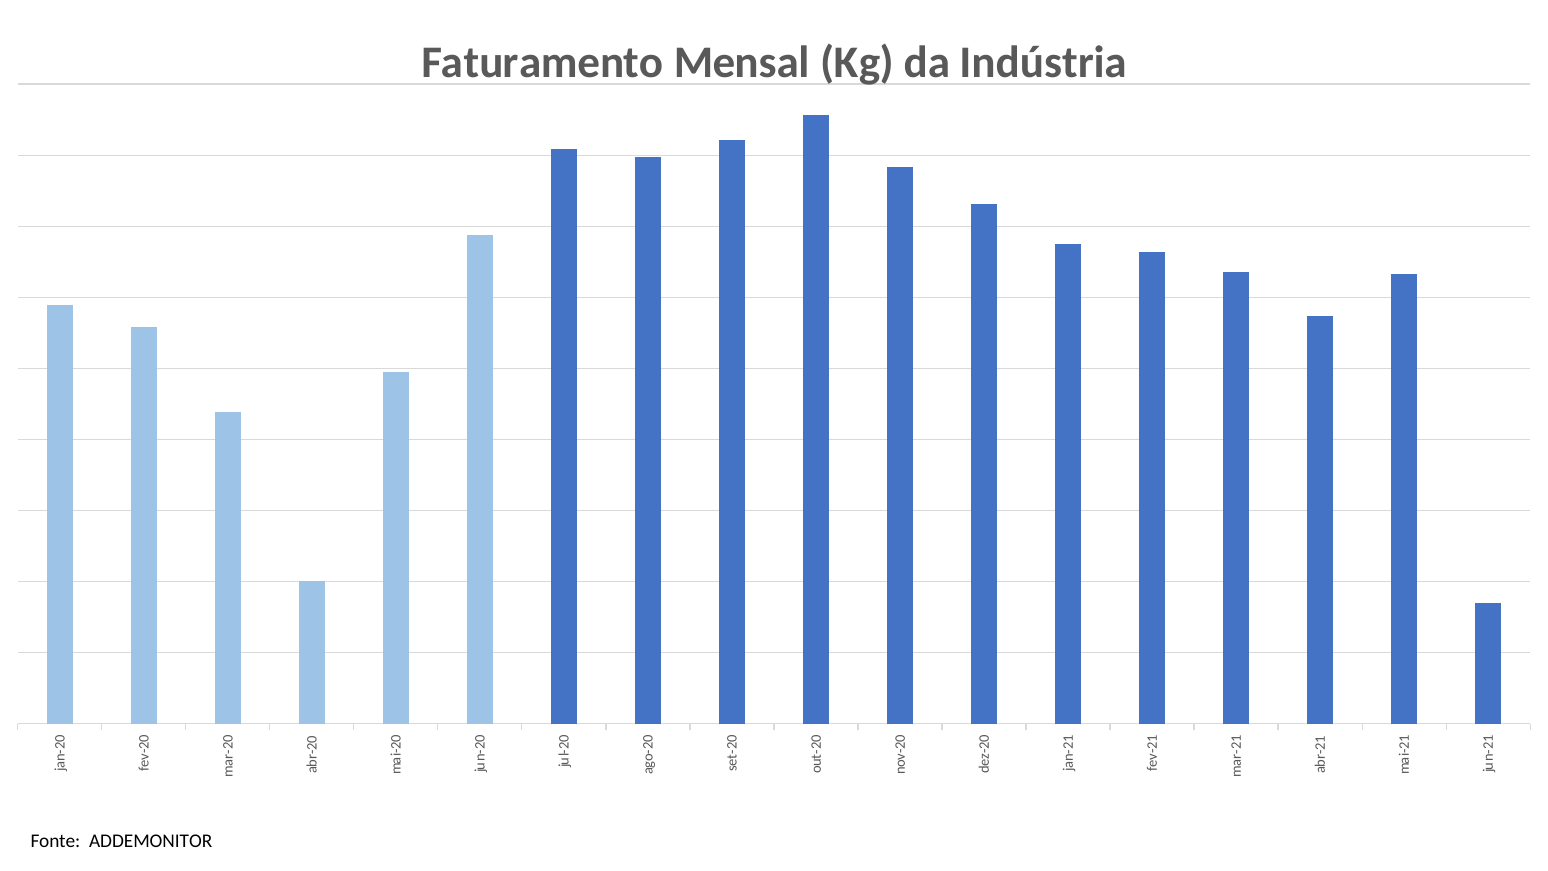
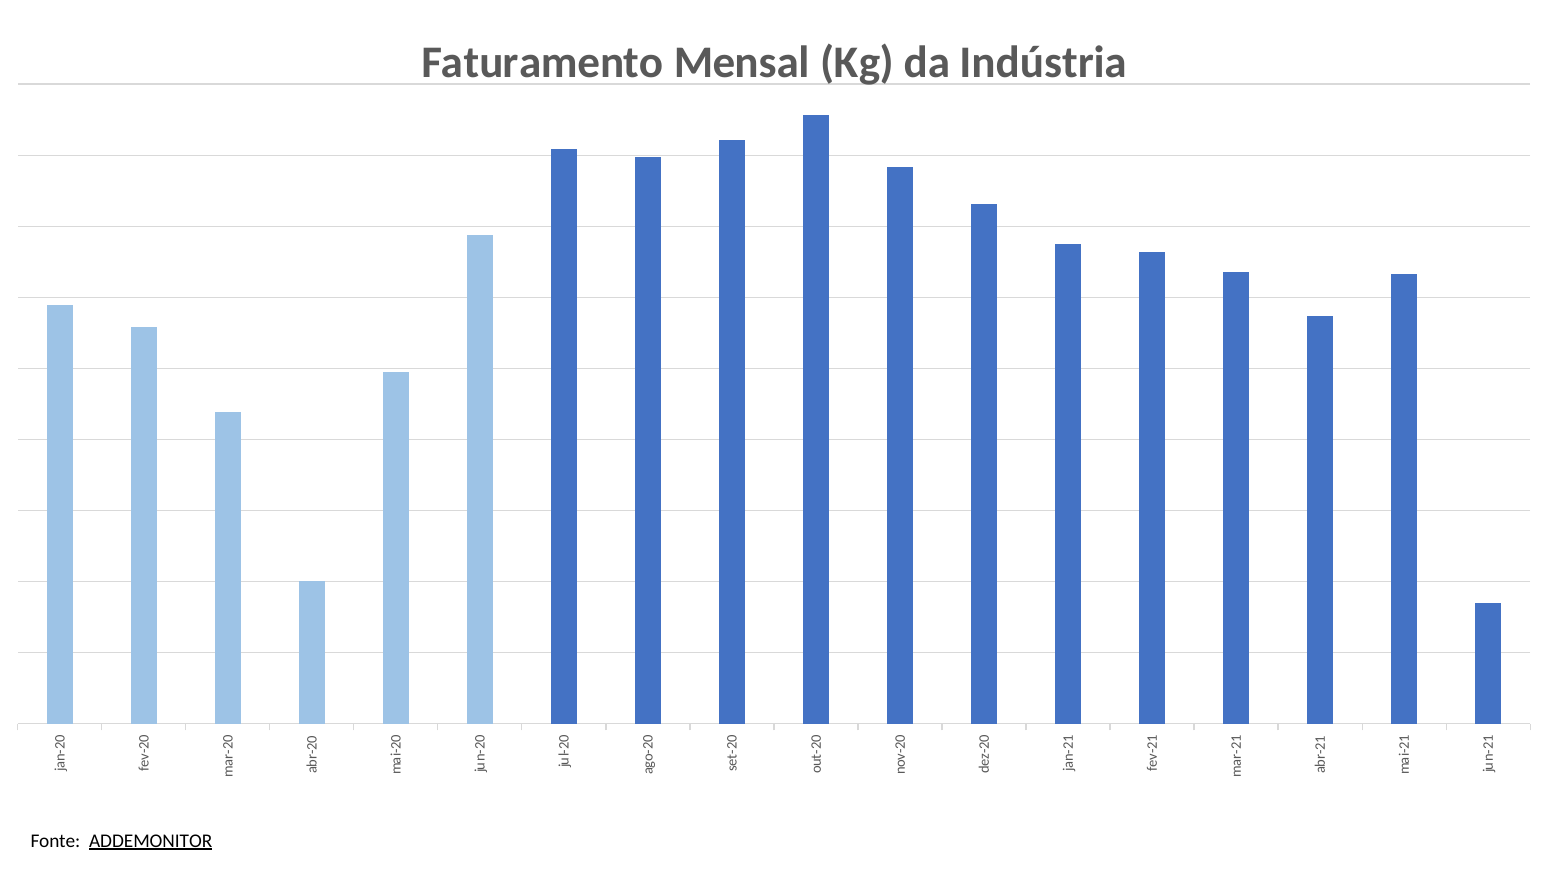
ADDEMONITOR underline: none -> present (151, 840)
